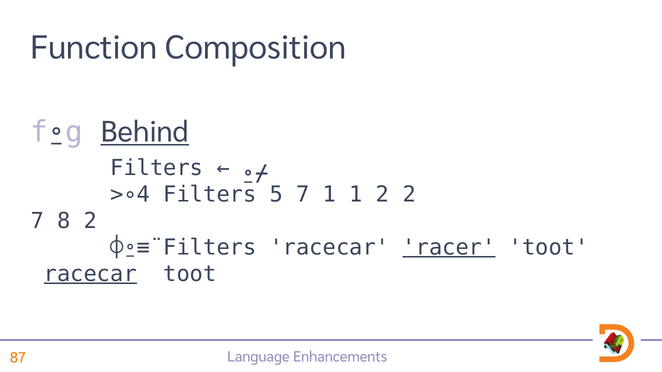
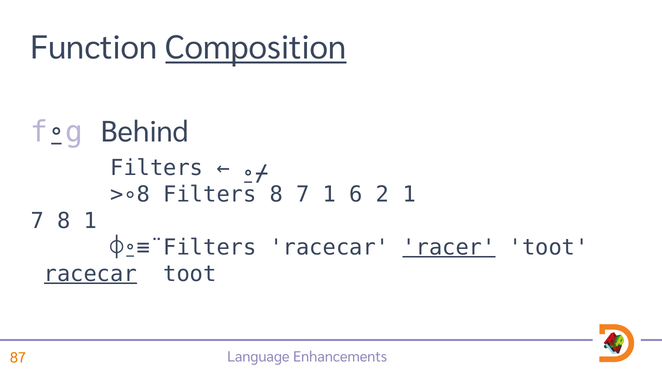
Composition underline: none -> present (256, 48)
Behind underline: present -> none (145, 132)
>∘4: >∘4 -> >∘8 (130, 195)
Filters 5: 5 -> 8 (276, 195)
1 1: 1 -> 6 (356, 195)
2 2: 2 -> 1 (409, 195)
8 2: 2 -> 1 (90, 221)
